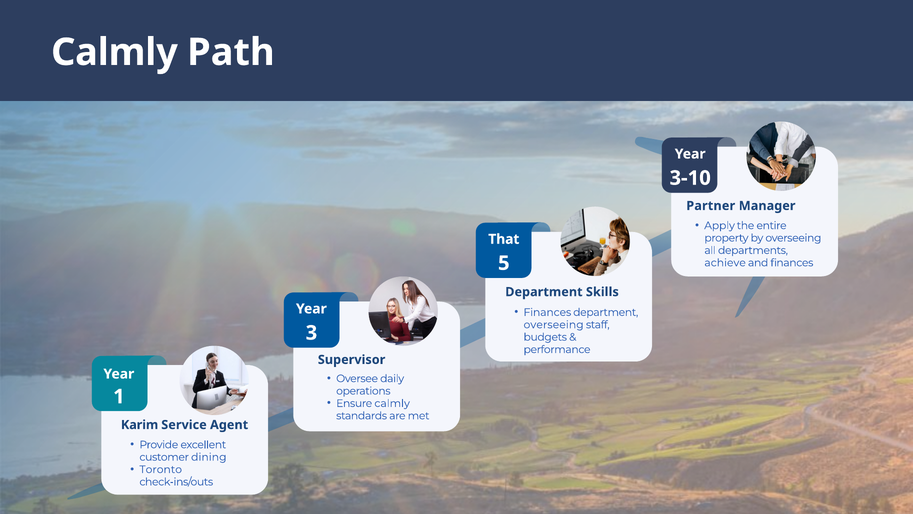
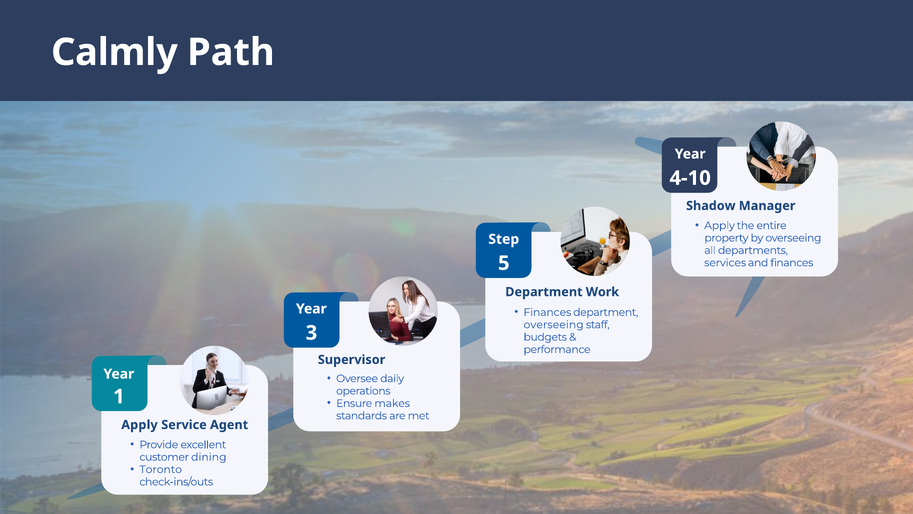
3-10: 3-10 -> 4-10 (690, 178)
Partner: Partner -> Shadow (711, 206)
That: That -> Step (504, 239)
achieve: achieve -> services (725, 263)
Skills: Skills -> Work (602, 292)
Ensure calmly: calmly -> makes (392, 403)
Karim: Karim -> Apply (139, 425)
